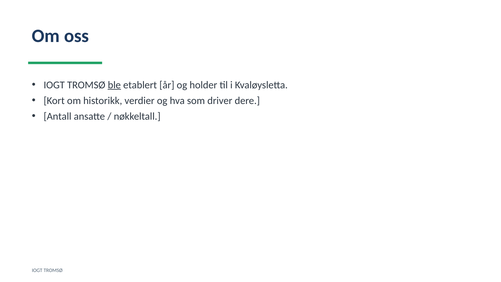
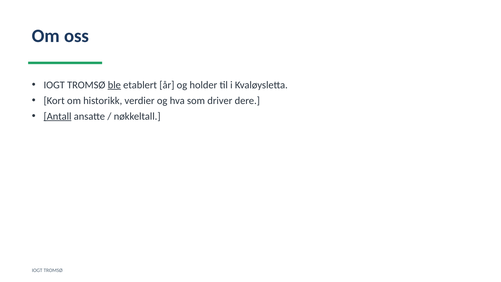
Antall underline: none -> present (58, 116)
